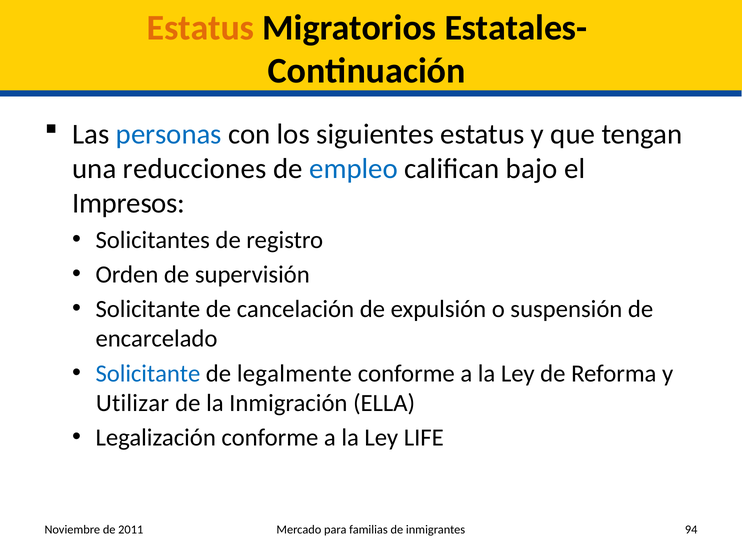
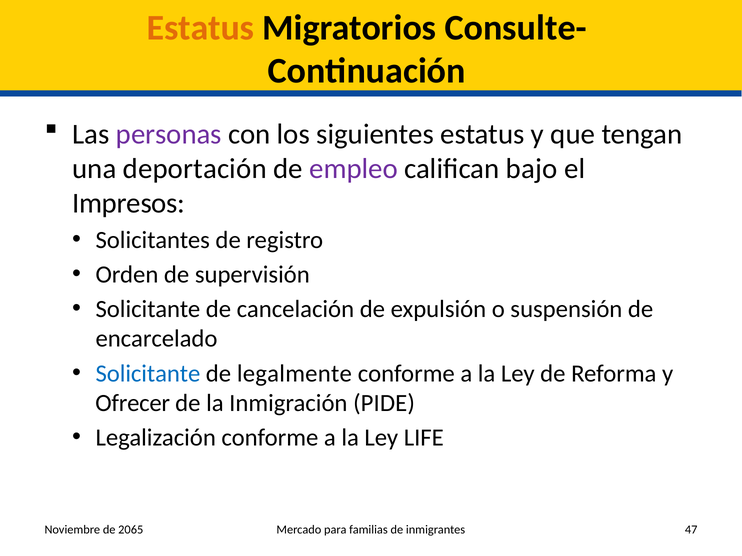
Estatales-: Estatales- -> Consulte- (516, 28)
personas colour: blue -> purple (169, 134)
reducciones: reducciones -> deportación (195, 169)
empleo colour: blue -> purple (354, 169)
Utilizar: Utilizar -> Ofrecer (133, 403)
ELLA: ELLA -> PIDE (384, 403)
2011: 2011 -> 2065 (131, 530)
94: 94 -> 47 (691, 530)
